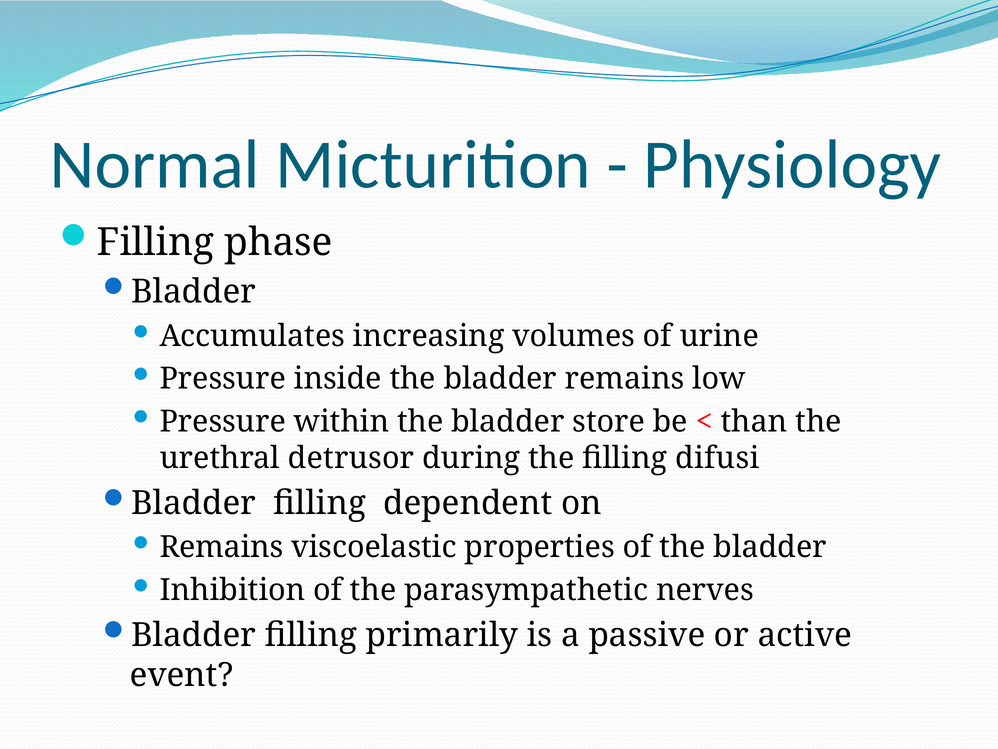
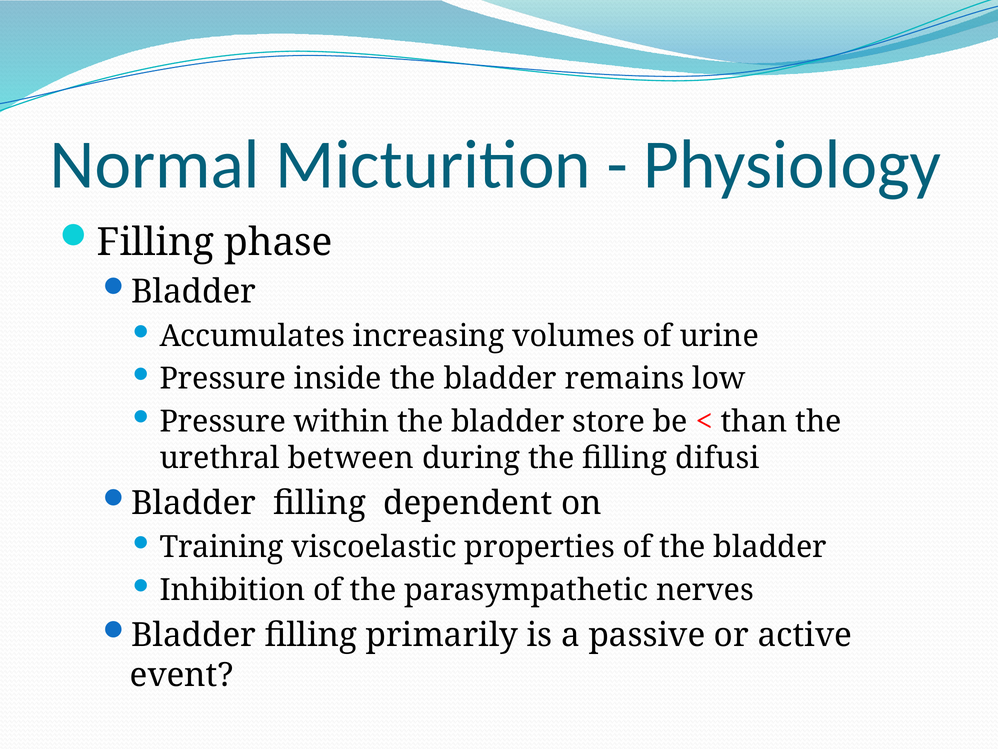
detrusor: detrusor -> between (351, 458)
Remains: Remains -> Training (222, 547)
